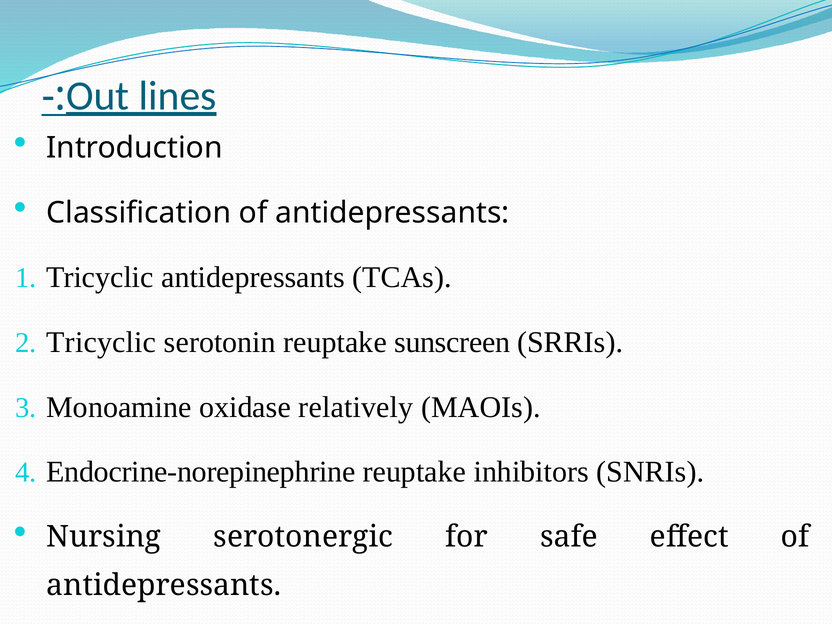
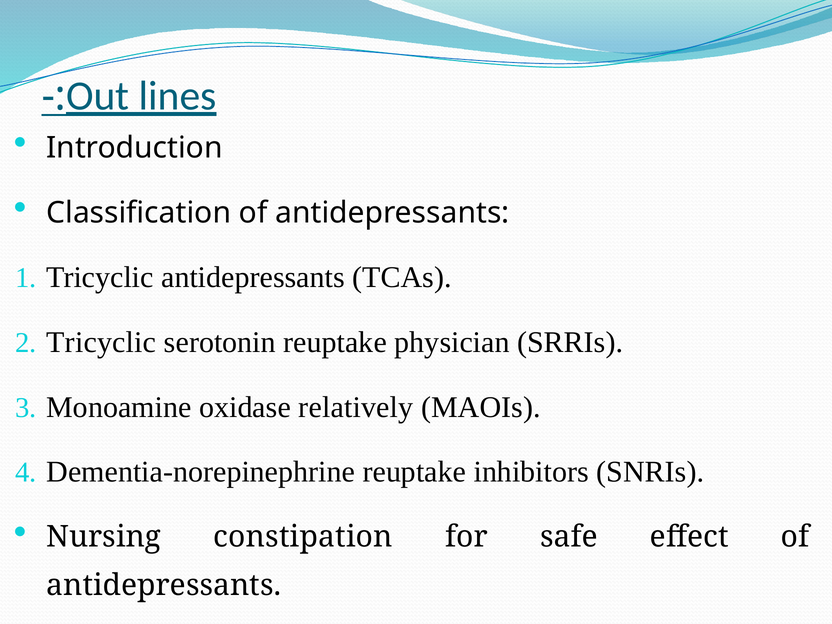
sunscreen: sunscreen -> physician (452, 342)
Endocrine-norepinephrine: Endocrine-norepinephrine -> Dementia-norepinephrine (201, 472)
serotonergic: serotonergic -> constipation (303, 537)
